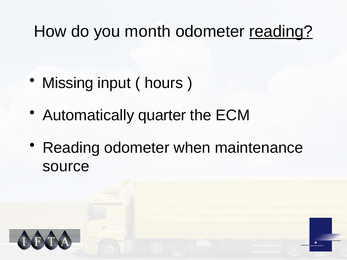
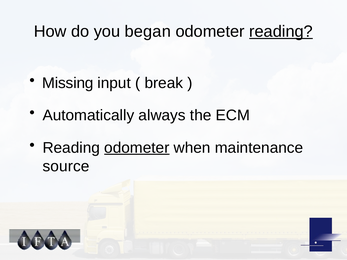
month: month -> began (148, 31)
hours: hours -> break (164, 83)
quarter: quarter -> always (162, 115)
odometer underline: none -> present (137, 148)
